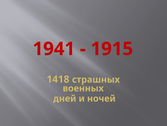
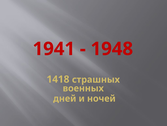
1915: 1915 -> 1948 (112, 49)
